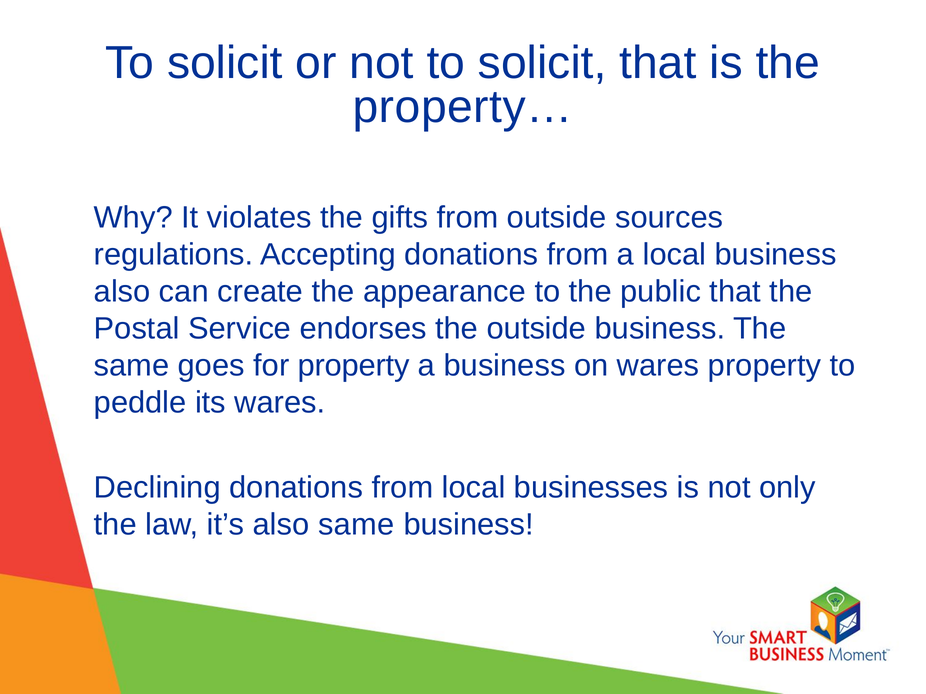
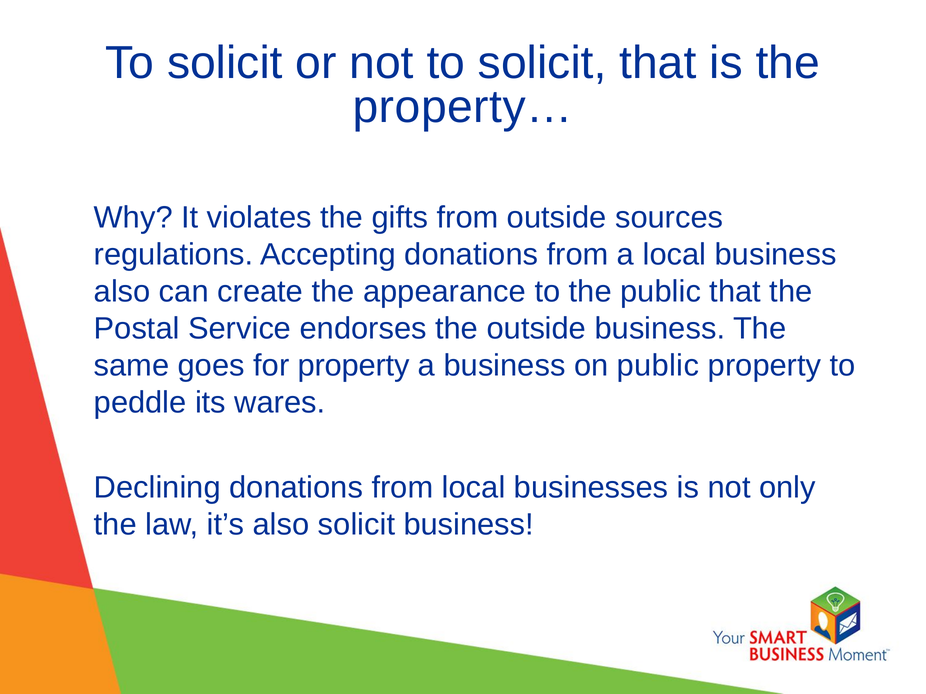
on wares: wares -> public (658, 366)
also same: same -> solicit (356, 525)
